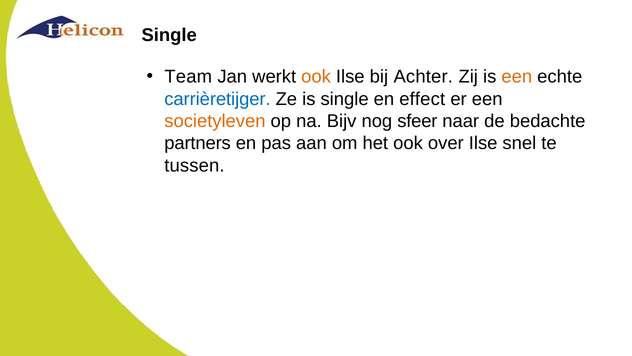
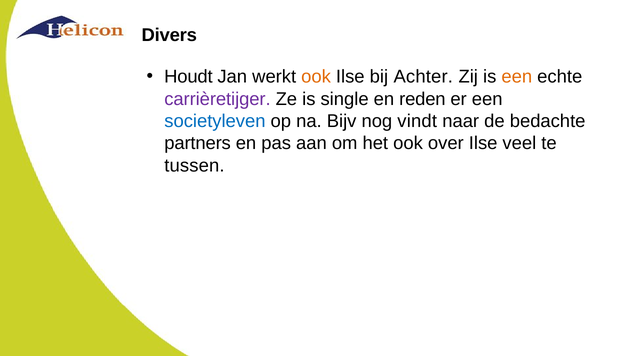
Single: Single -> Divers (169, 35)
Team: Team -> Houdt (188, 77)
carrièretijger colour: blue -> purple (217, 99)
effect: effect -> reden (422, 99)
societyleven colour: orange -> blue (215, 121)
sfeer: sfeer -> vindt (417, 121)
snel: snel -> veel (519, 143)
